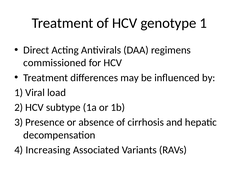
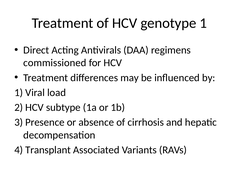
Increasing: Increasing -> Transplant (48, 150)
